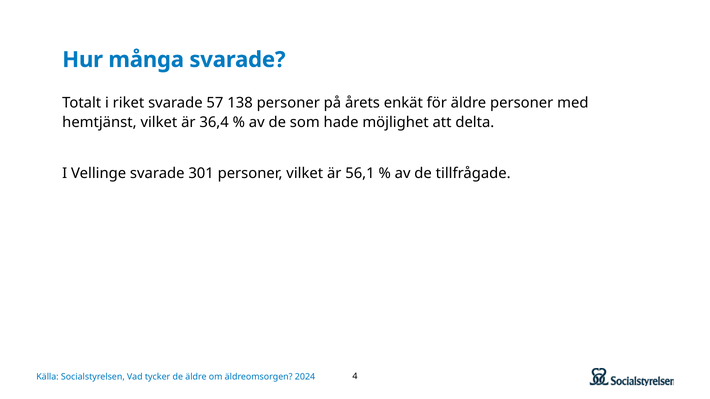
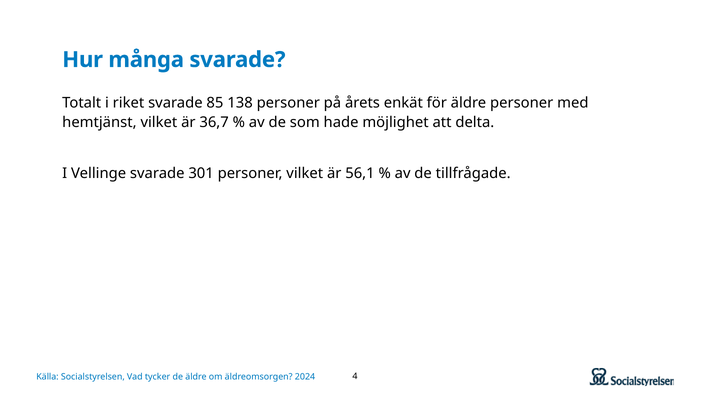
57: 57 -> 85 (215, 103)
36,4: 36,4 -> 36,7 (214, 123)
